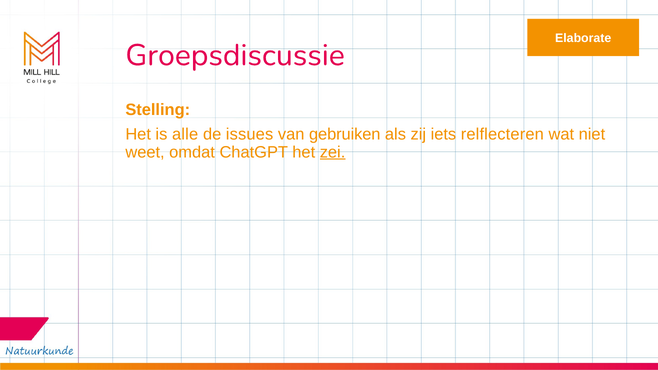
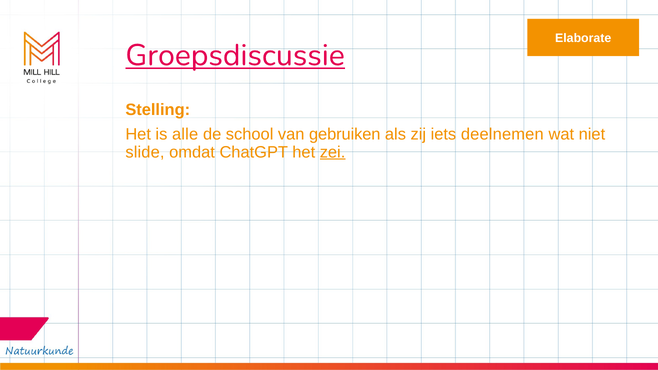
Groepsdiscussie underline: none -> present (235, 55)
issues: issues -> school (250, 134)
relflecteren: relflecteren -> deelnemen (502, 134)
weet: weet -> slide (145, 152)
